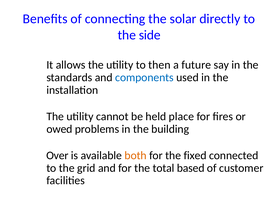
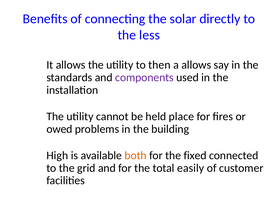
side: side -> less (150, 35)
a future: future -> allows (196, 65)
components colour: blue -> purple (144, 77)
Over: Over -> High (57, 155)
based: based -> easily (191, 168)
